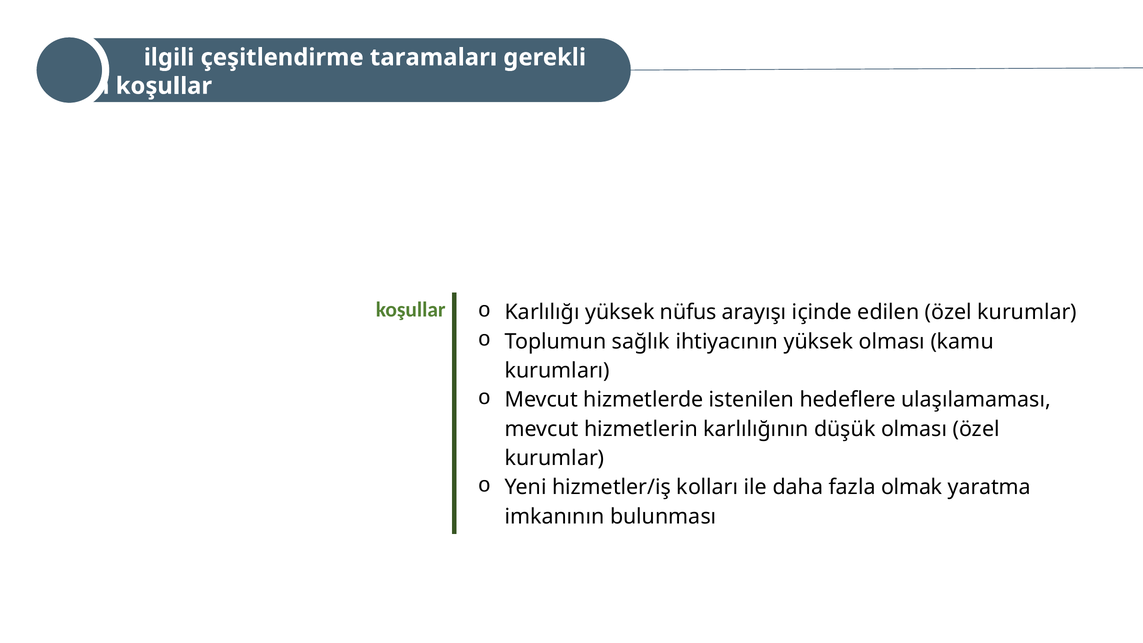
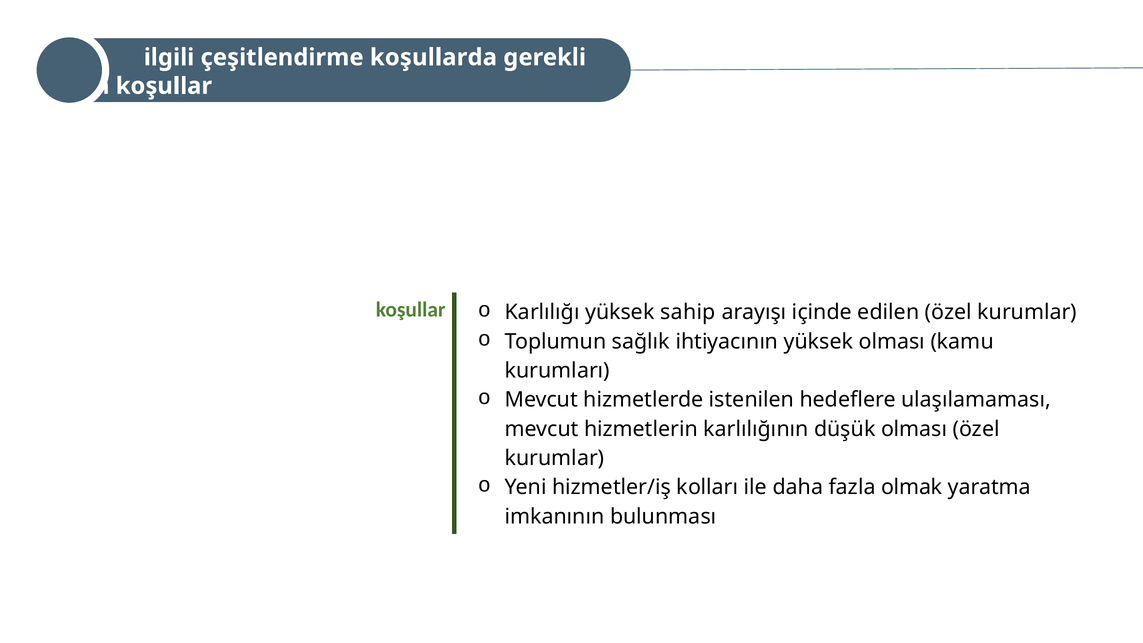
taramaları: taramaları -> koşullarda (433, 57)
nüfus: nüfus -> sahip (688, 312)
